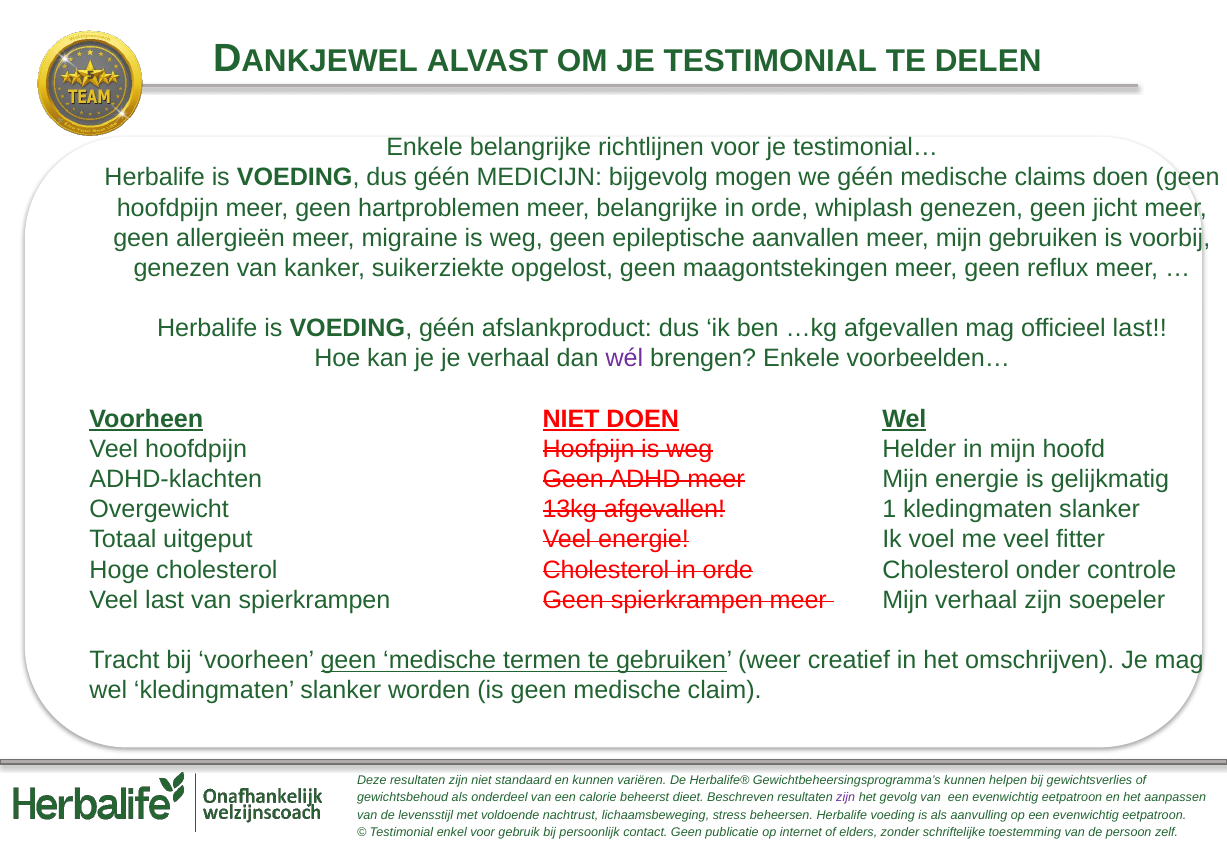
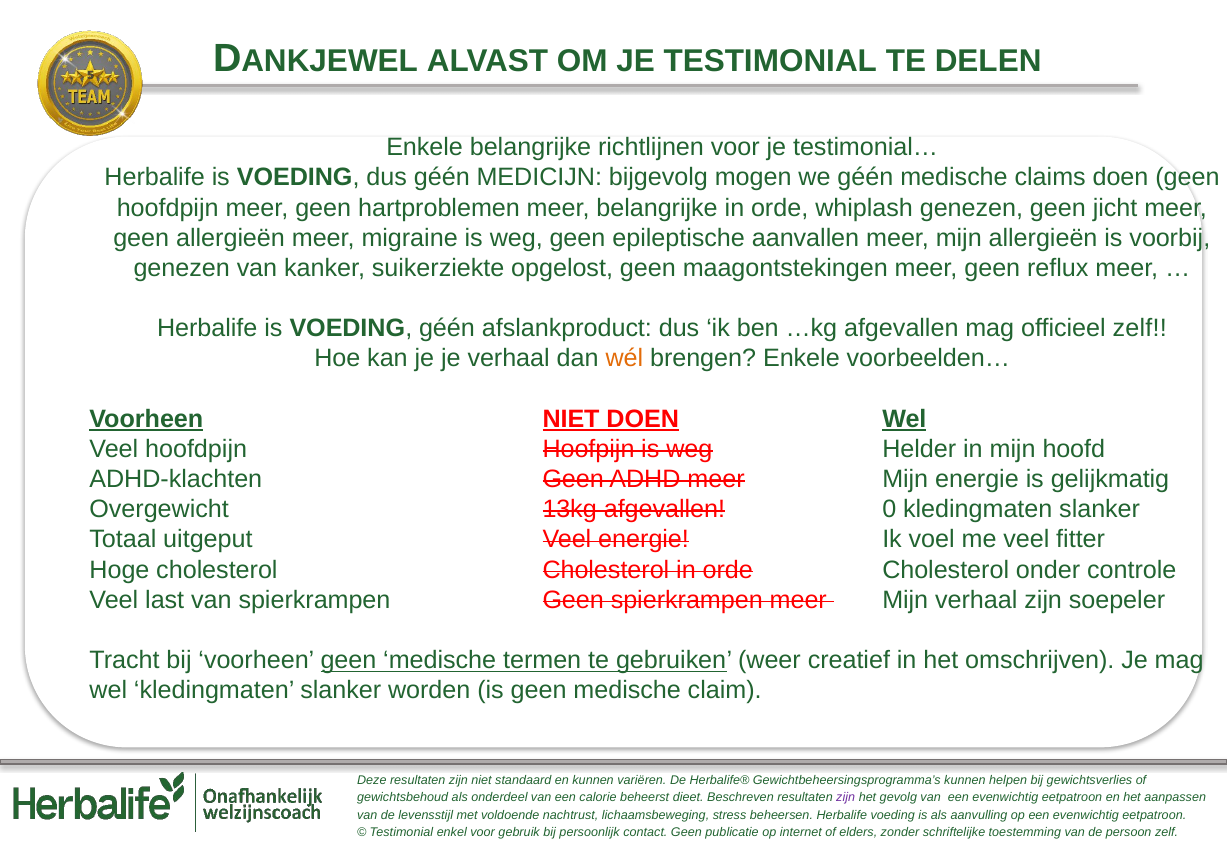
mijn gebruiken: gebruiken -> allergieën (1043, 238)
officieel last: last -> zelf (1140, 329)
wél colour: purple -> orange (624, 359)
1: 1 -> 0 (889, 510)
